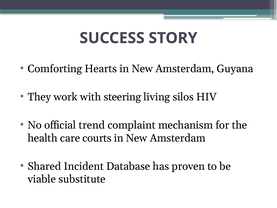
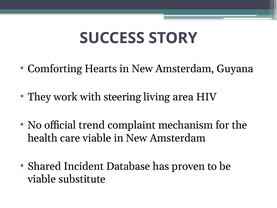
silos: silos -> area (183, 97)
care courts: courts -> viable (97, 138)
